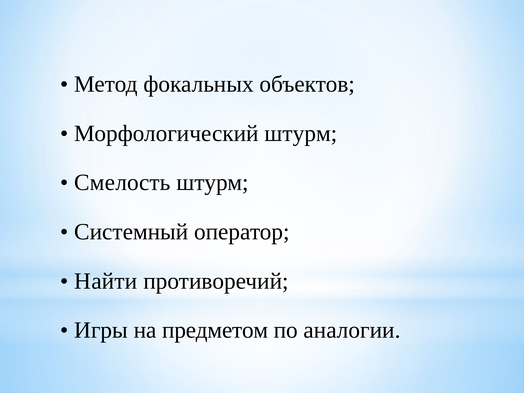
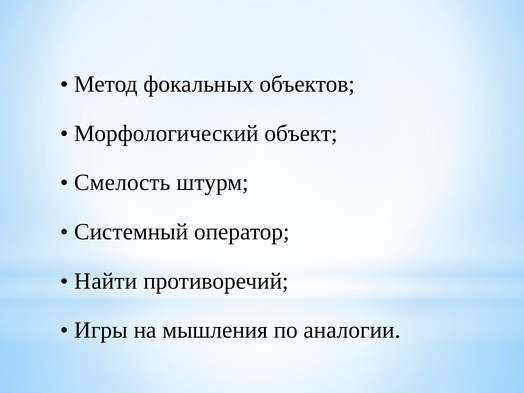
Морфологический штурм: штурм -> объект (301, 133)
предметом: предметом -> мышления (215, 330)
